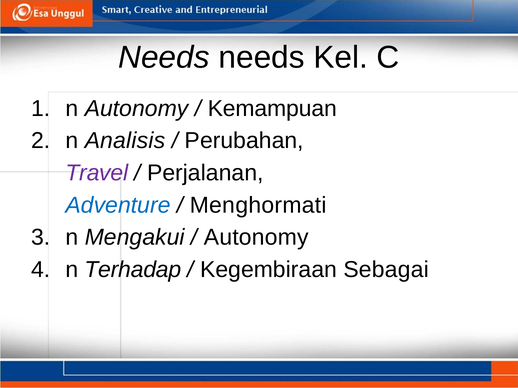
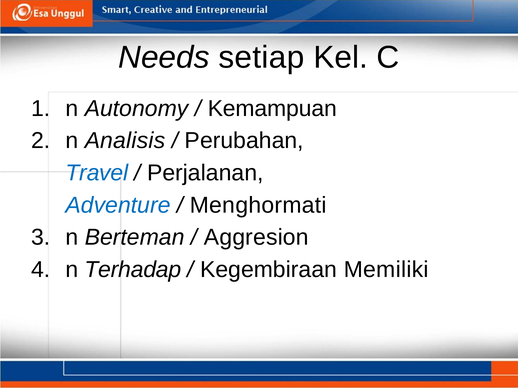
Needs needs: needs -> setiap (261, 57)
Travel colour: purple -> blue (97, 173)
Mengakui: Mengakui -> Berteman (135, 238)
Autonomy: Autonomy -> Aggresion (256, 238)
Sebagai: Sebagai -> Memiliki (386, 270)
